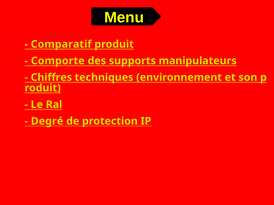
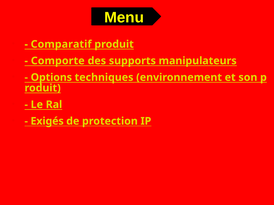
Chiffres: Chiffres -> Options (51, 78)
Degré: Degré -> Exigés (47, 121)
